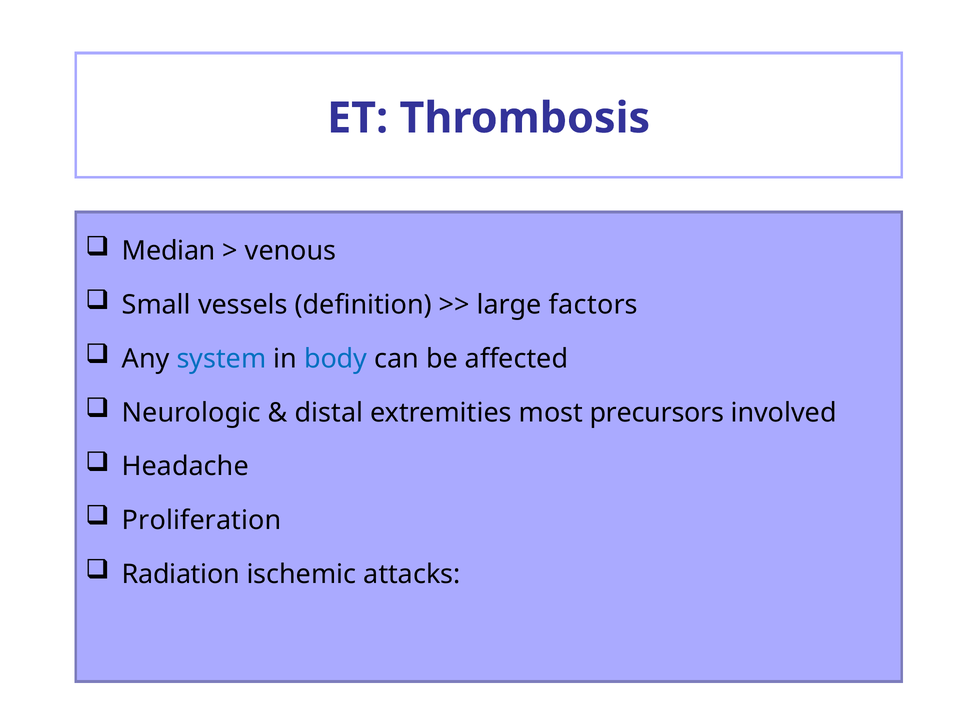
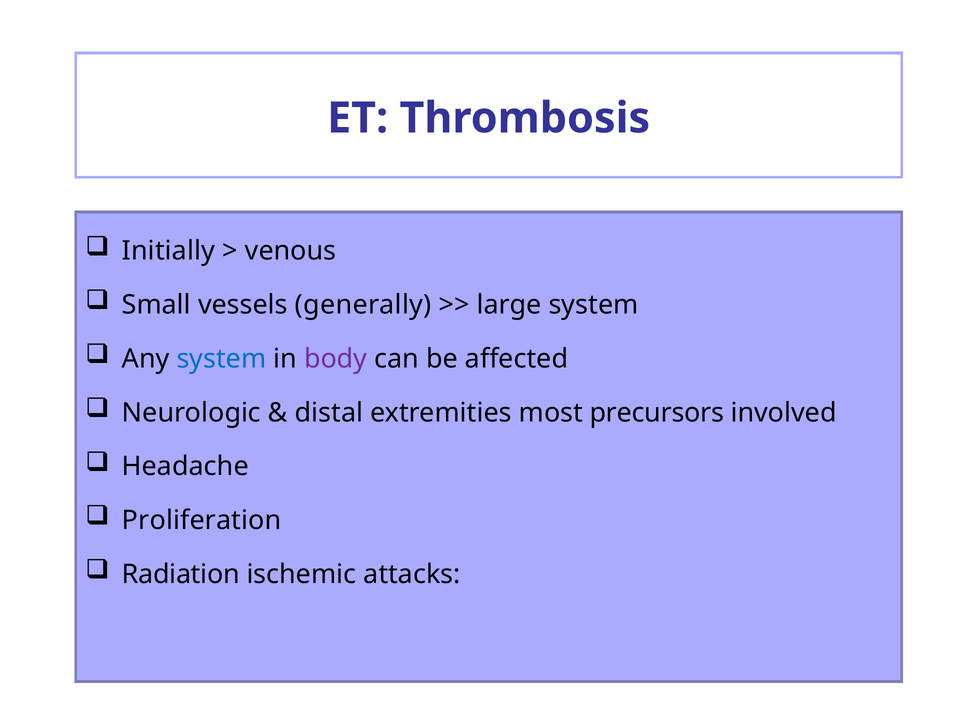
Median: Median -> Initially (169, 251)
definition: definition -> generally (363, 305)
large factors: factors -> system (594, 305)
body colour: blue -> purple (336, 359)
